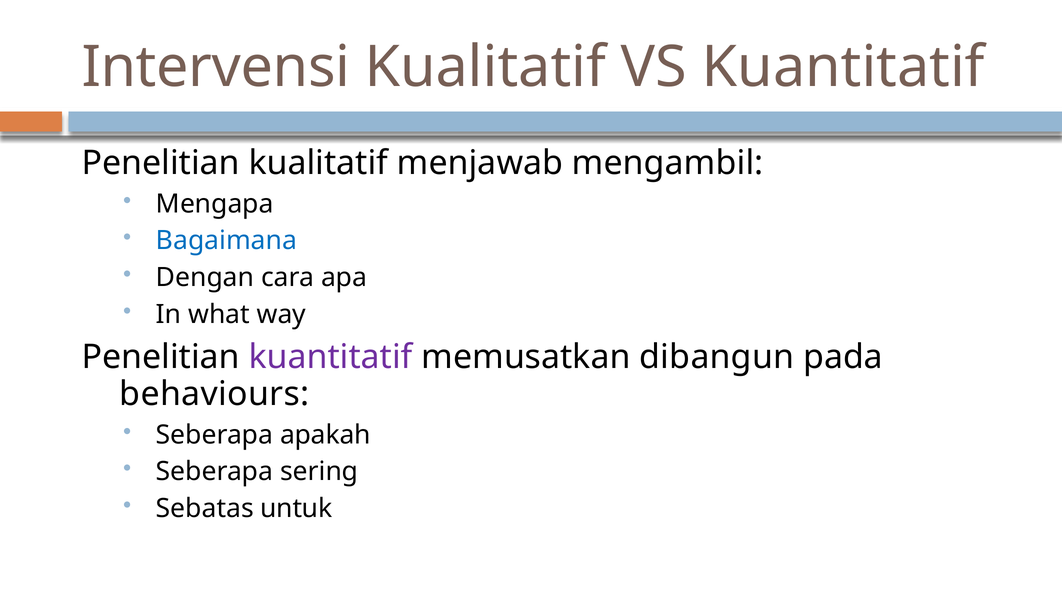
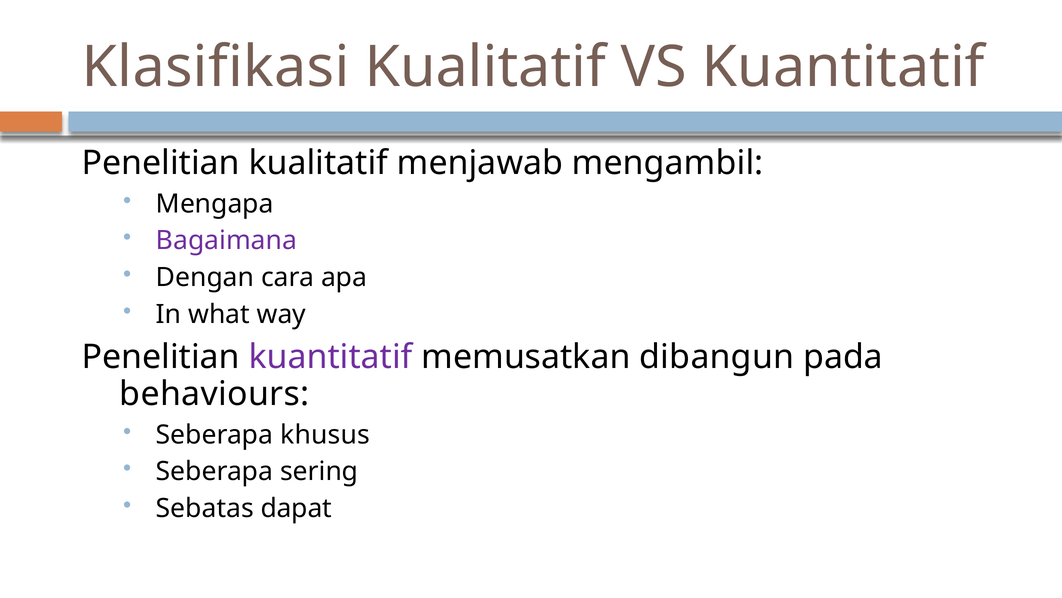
Intervensi: Intervensi -> Klasifikasi (216, 67)
Bagaimana colour: blue -> purple (226, 240)
apakah: apakah -> khusus (325, 434)
untuk: untuk -> dapat (296, 508)
